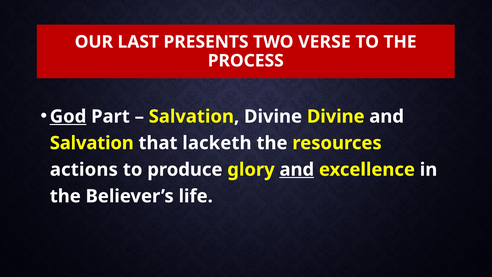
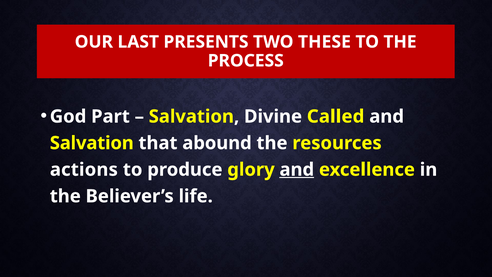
VERSE: VERSE -> THESE (324, 42)
God underline: present -> none (68, 116)
Divine Divine: Divine -> Called (336, 116)
lacketh: lacketh -> abound (217, 143)
